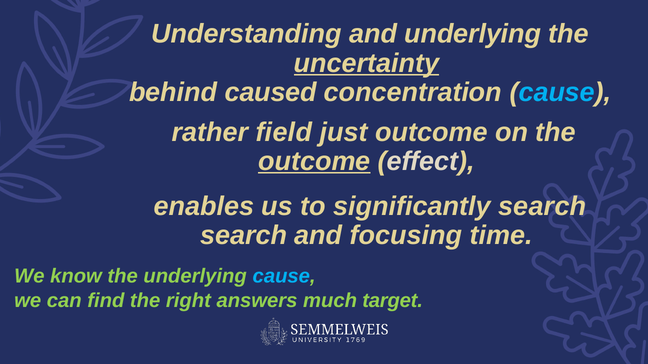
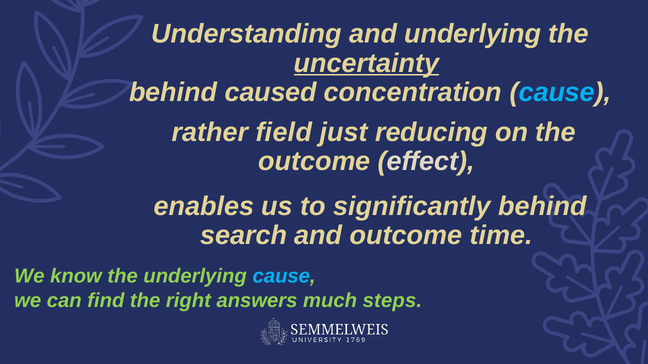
just outcome: outcome -> reducing (432, 132)
outcome underline: present -> none (314, 162)
significantly search: search -> behind (542, 206)
and focusing: focusing -> outcome (406, 236)
target: target -> steps (392, 301)
